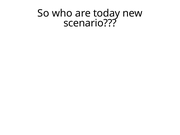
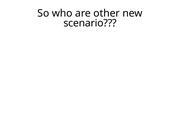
today: today -> other (107, 13)
